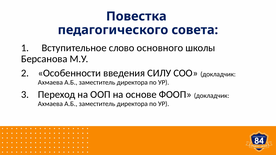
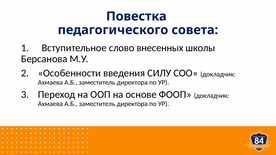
основного: основного -> внесенных (160, 48)
